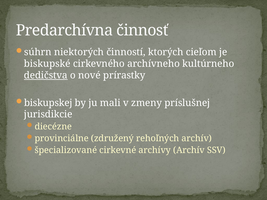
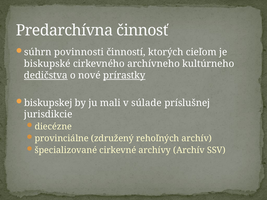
niektorých: niektorých -> povinnosti (79, 52)
prírastky underline: none -> present (124, 75)
zmeny: zmeny -> súlade (147, 103)
